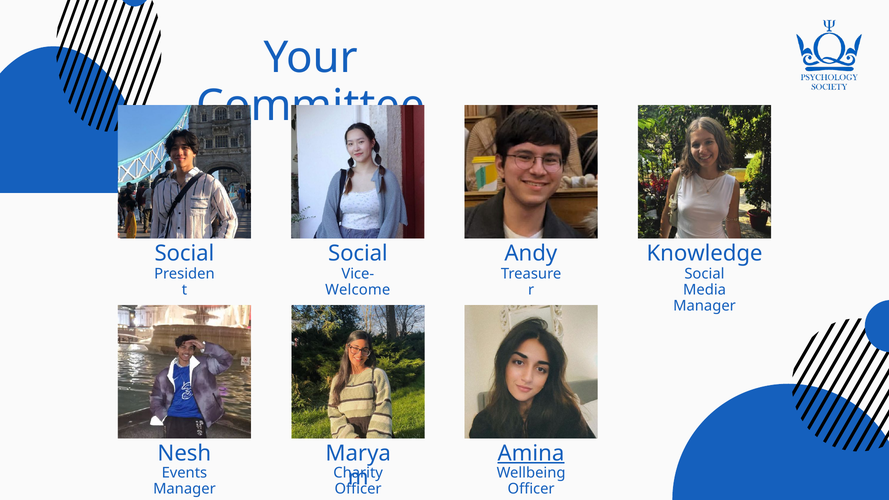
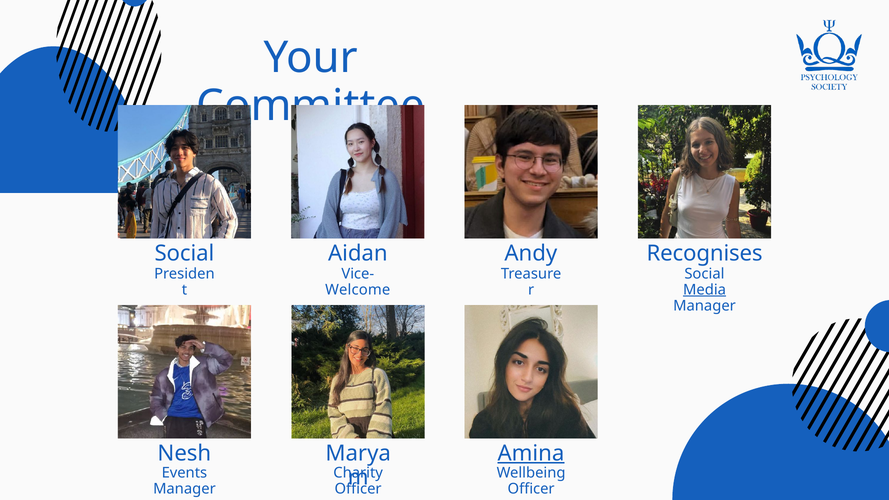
Social: Social -> Aidan (358, 253)
Knowledge: Knowledge -> Recognises (705, 254)
Media underline: none -> present (705, 290)
